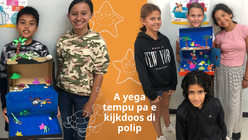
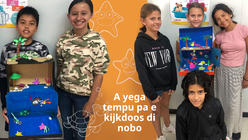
polip: polip -> nobo (130, 128)
